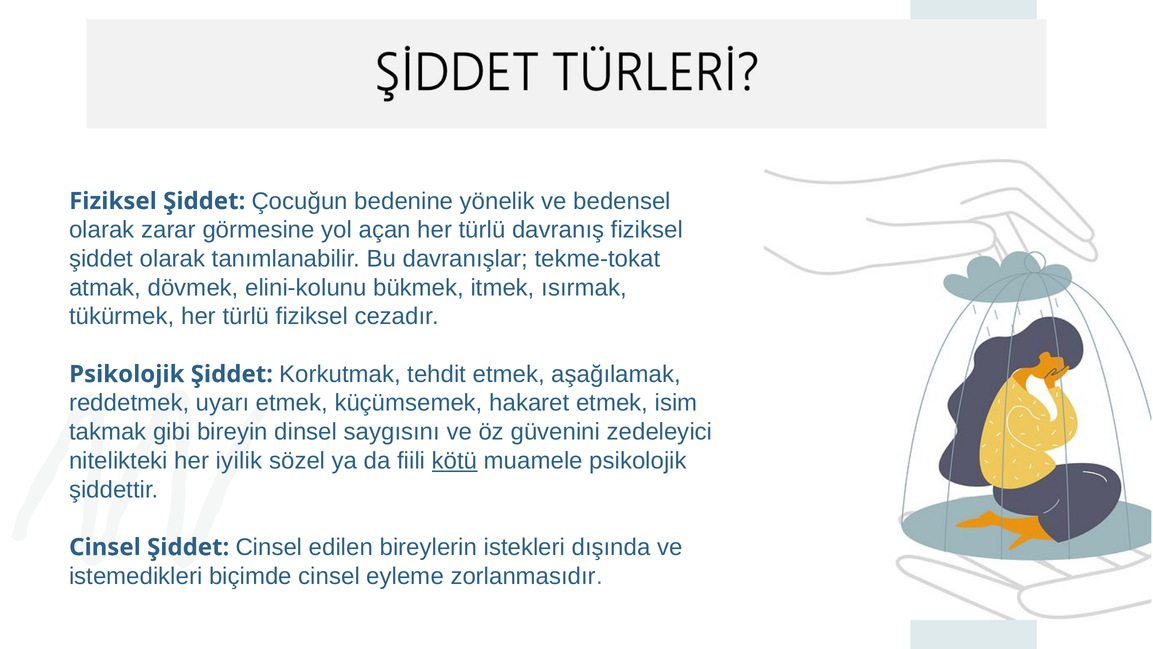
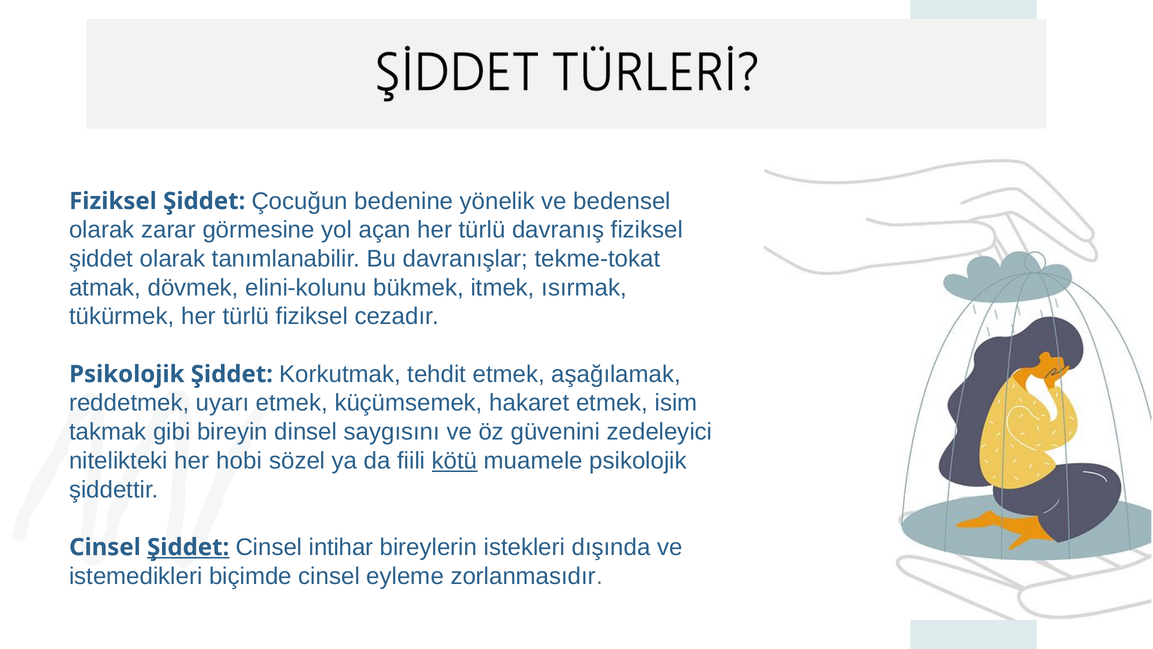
iyilik: iyilik -> hobi (239, 460)
Şiddet underline: none -> present (188, 547)
edilen: edilen -> intihar (341, 547)
